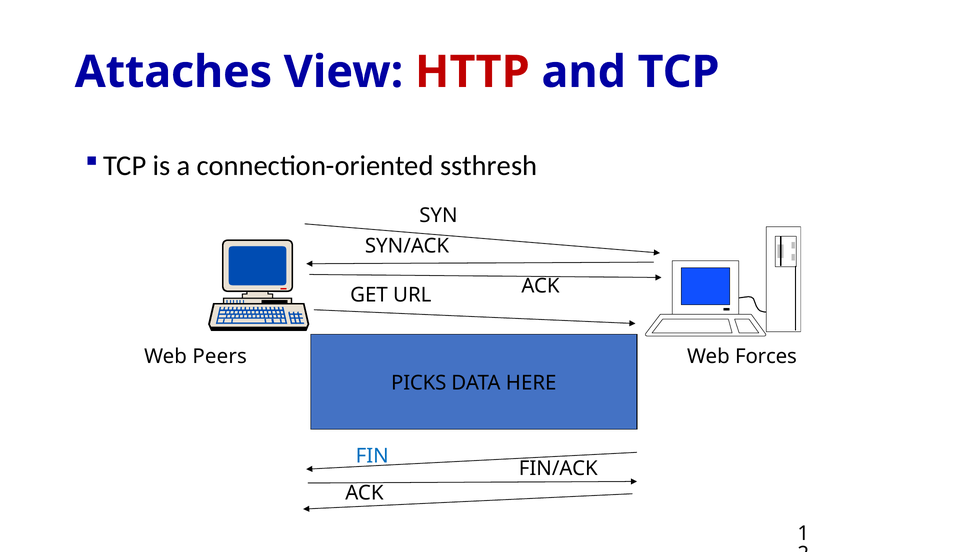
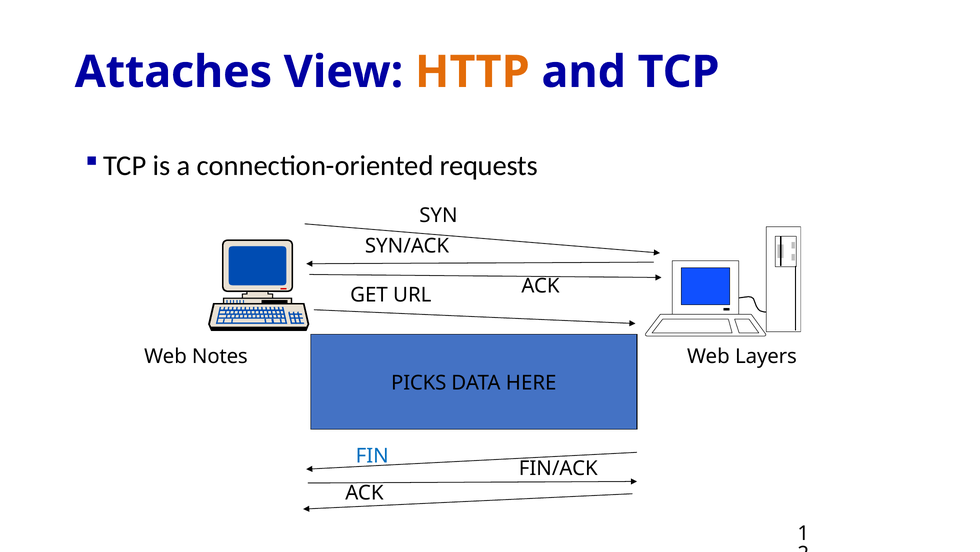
HTTP colour: red -> orange (472, 72)
ssthresh: ssthresh -> requests (489, 166)
Peers: Peers -> Notes (220, 356)
Forces: Forces -> Layers (766, 356)
